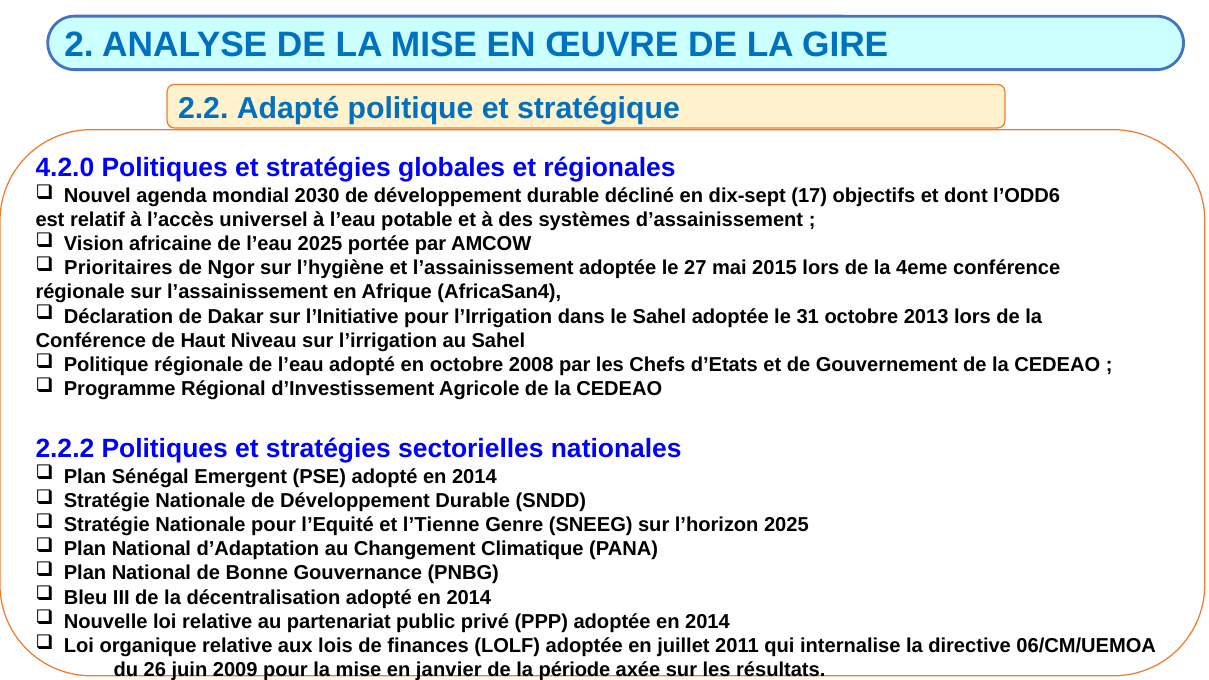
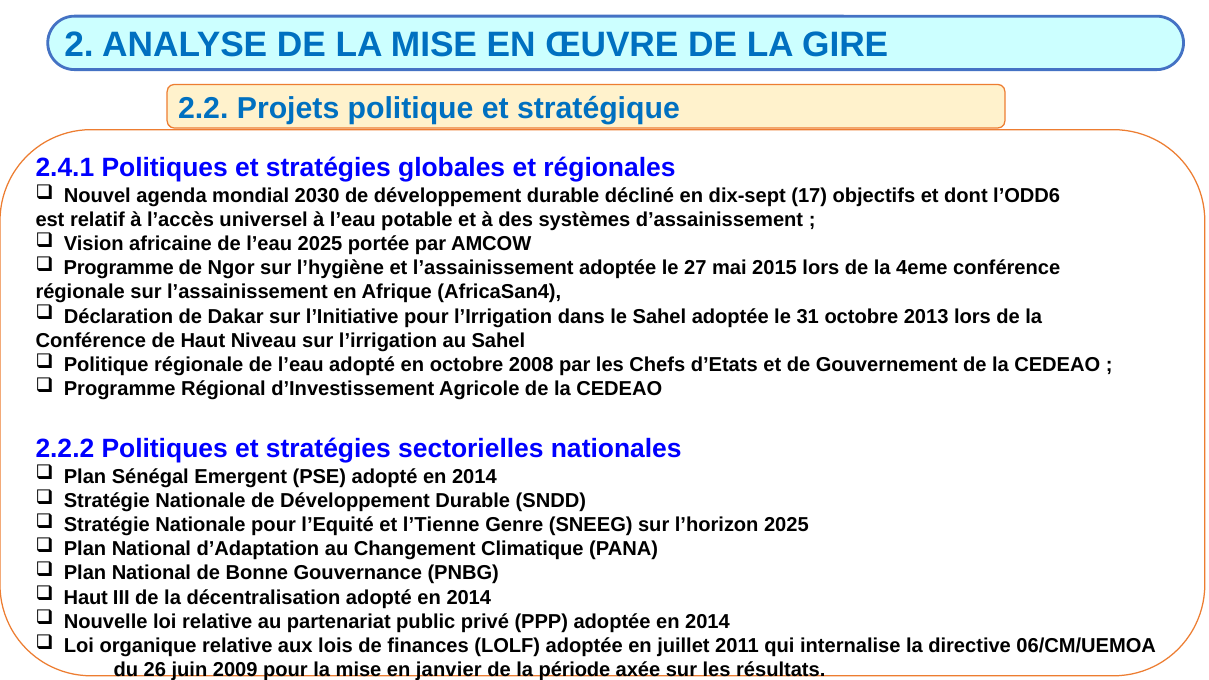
Adapté: Adapté -> Projets (288, 108)
4.2.0: 4.2.0 -> 2.4.1 (65, 168)
Prioritaires: Prioritaires -> Programme (119, 268)
Bleu: Bleu -> Haut (86, 598)
